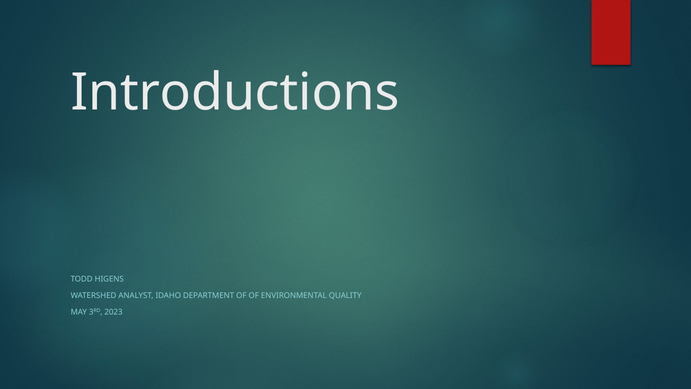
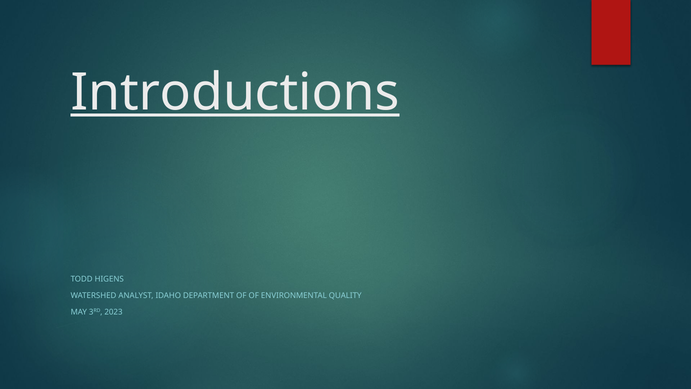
Introductions underline: none -> present (235, 93)
